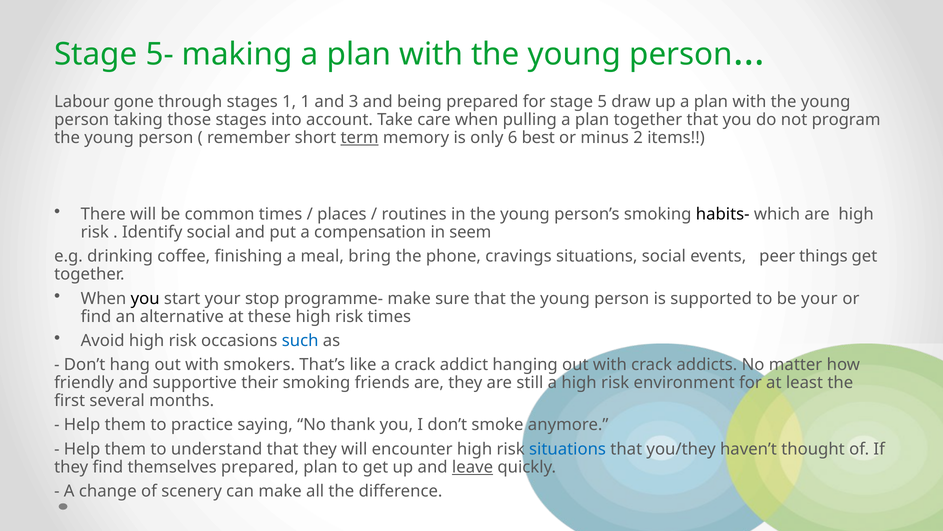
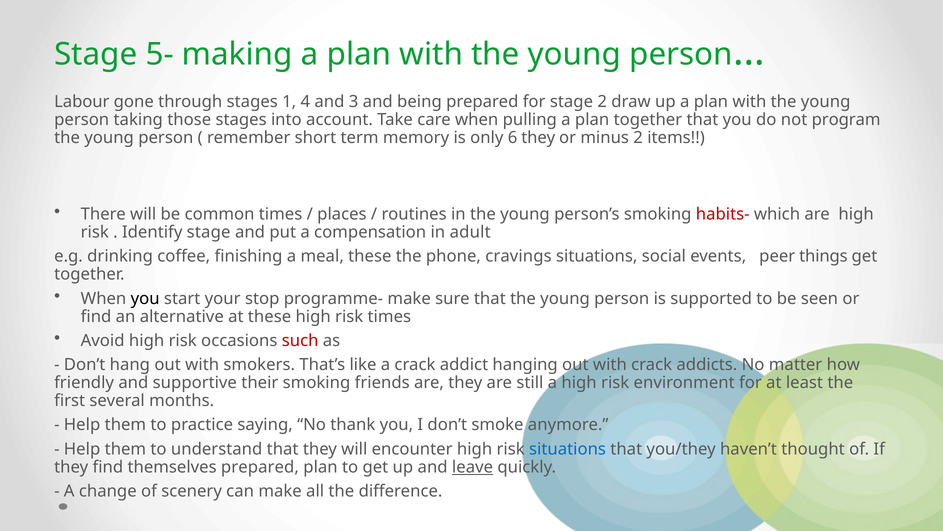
1 1: 1 -> 4 (305, 102)
stage 5: 5 -> 2 (602, 102)
term underline: present -> none (360, 138)
6 best: best -> they (538, 138)
habits- colour: black -> red (723, 214)
Identify social: social -> stage (209, 232)
seem: seem -> adult (470, 232)
meal bring: bring -> these (370, 256)
be your: your -> seen (819, 298)
such colour: blue -> red (300, 340)
